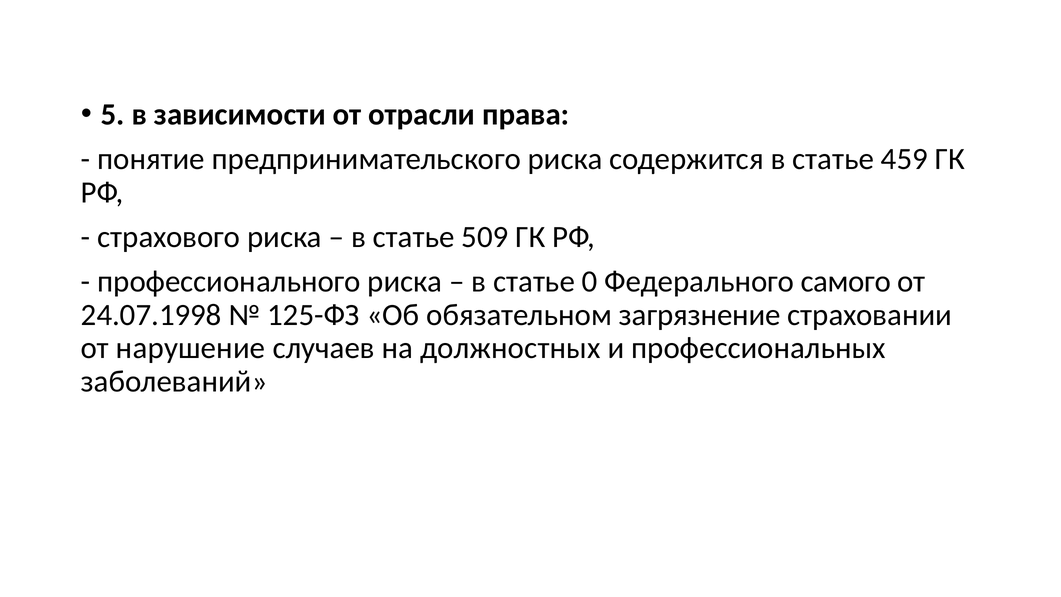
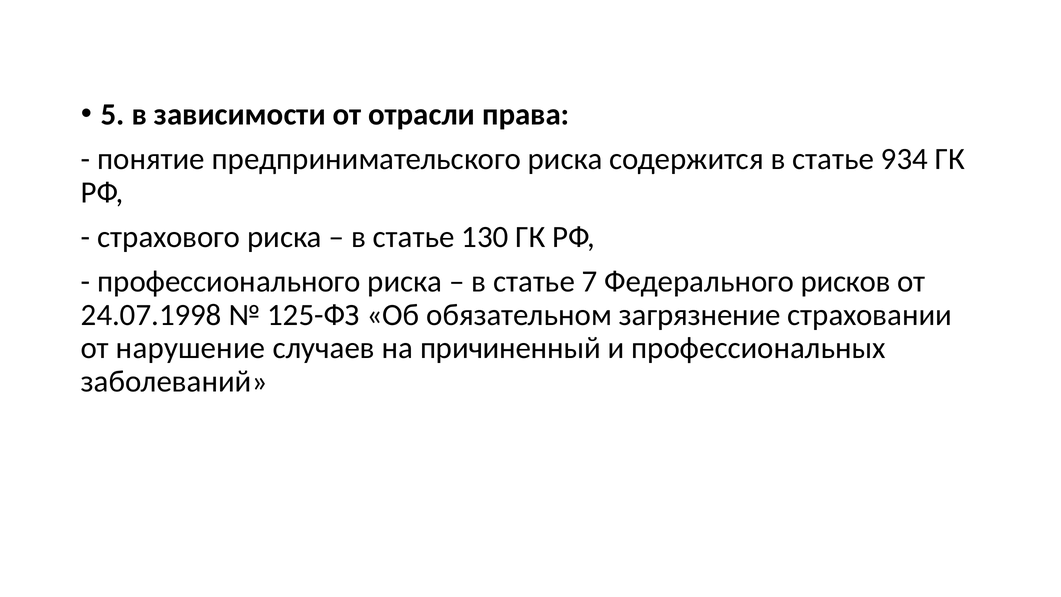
459: 459 -> 934 (904, 159)
509: 509 -> 130 (485, 237)
0: 0 -> 7 (590, 281)
самого: самого -> рисков (846, 281)
должностных: должностных -> причиненный (510, 348)
